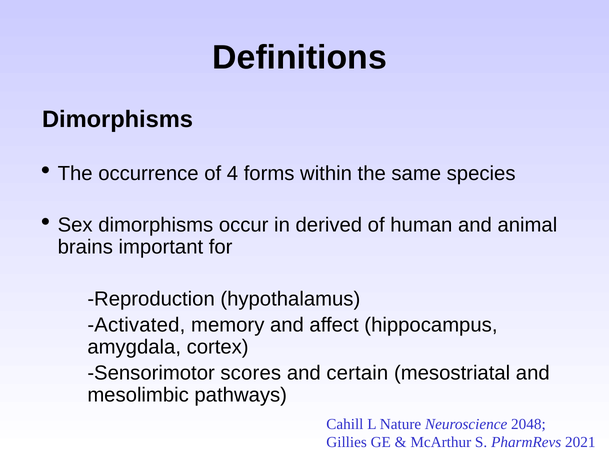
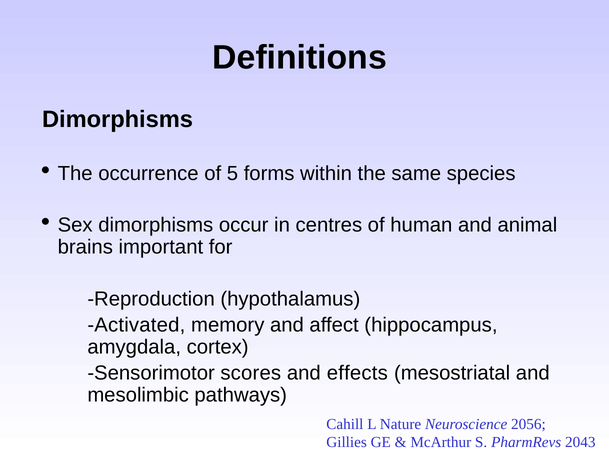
4: 4 -> 5 (232, 173)
derived: derived -> centres (329, 225)
certain: certain -> effects (357, 373)
2048: 2048 -> 2056 (528, 424)
2021: 2021 -> 2043 (580, 442)
